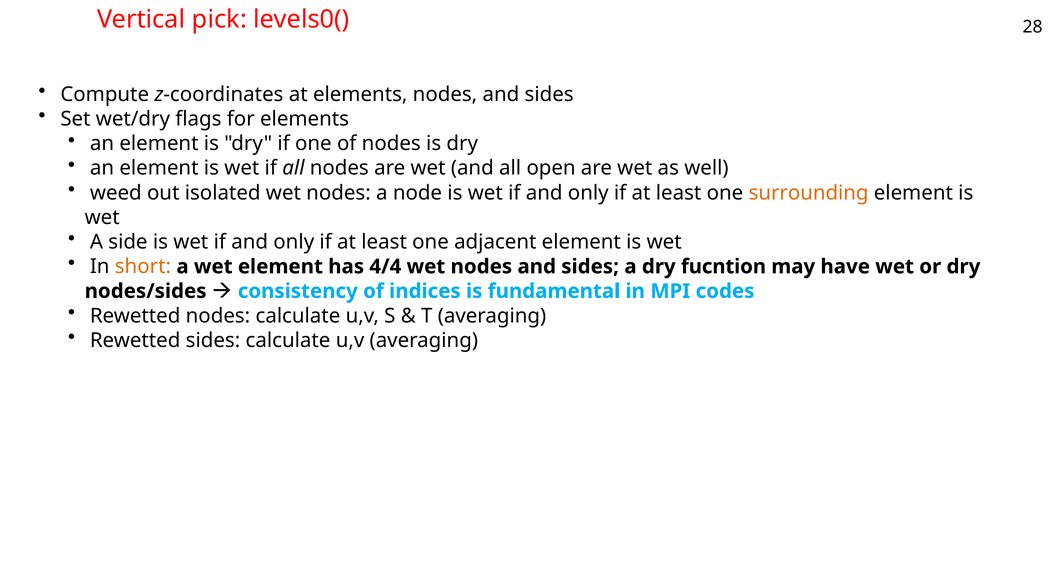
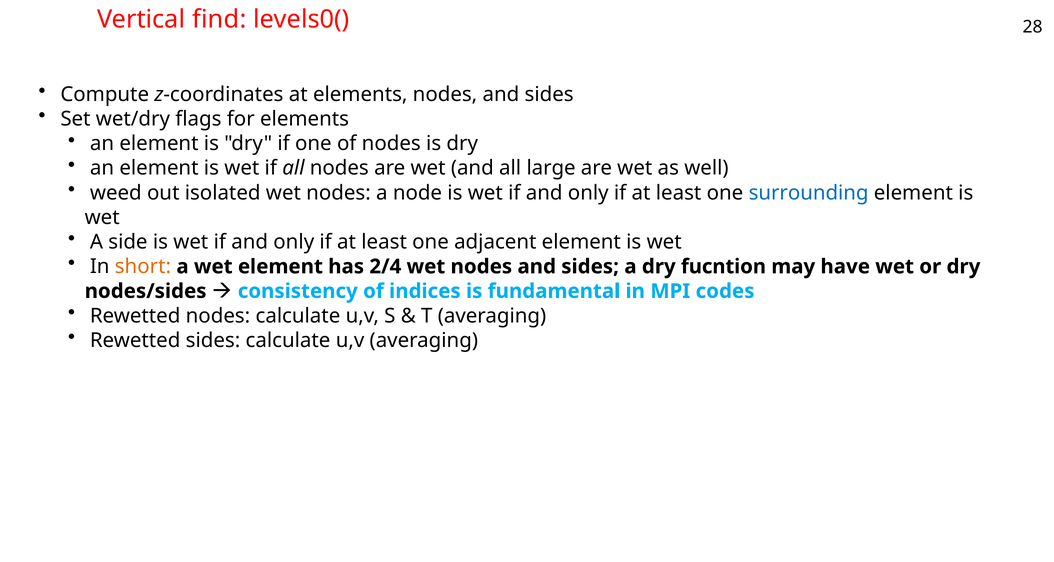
pick: pick -> find (219, 19)
open: open -> large (551, 168)
surrounding colour: orange -> blue (809, 193)
4/4: 4/4 -> 2/4 (385, 267)
